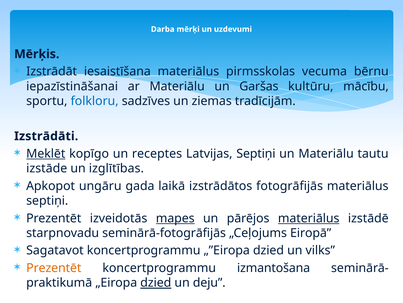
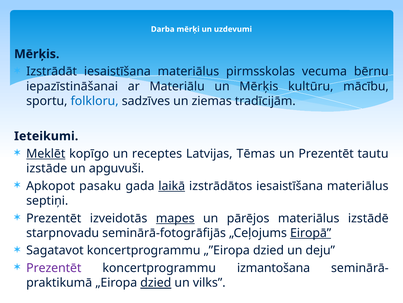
un Garšas: Garšas -> Mērķis (259, 86)
Izstrādāti: Izstrādāti -> Ieteikumi (46, 136)
Latvijas Septiņi: Septiņi -> Tēmas (256, 153)
un Materiālu: Materiālu -> Prezentēt (326, 153)
izglītības: izglītības -> apguvuši (116, 168)
ungāru: ungāru -> pasaku (100, 186)
laikā underline: none -> present (172, 186)
izstrādātos fotogrāfijās: fotogrāfijās -> iesaistīšana (290, 186)
materiālus underline: present -> none (309, 218)
Eiropā underline: none -> present (311, 233)
vilks: vilks -> deju (320, 250)
Prezentēt colour: orange -> purple (54, 267)
deju: deju -> vilks (209, 282)
